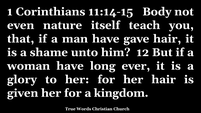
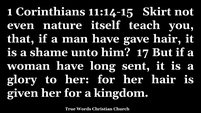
Body: Body -> Skirt (157, 12)
12: 12 -> 17 (143, 52)
ever: ever -> sent (136, 66)
